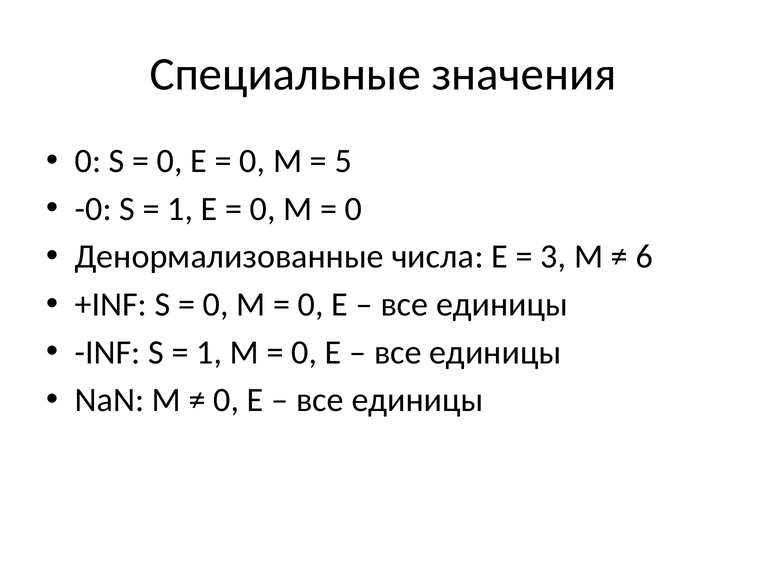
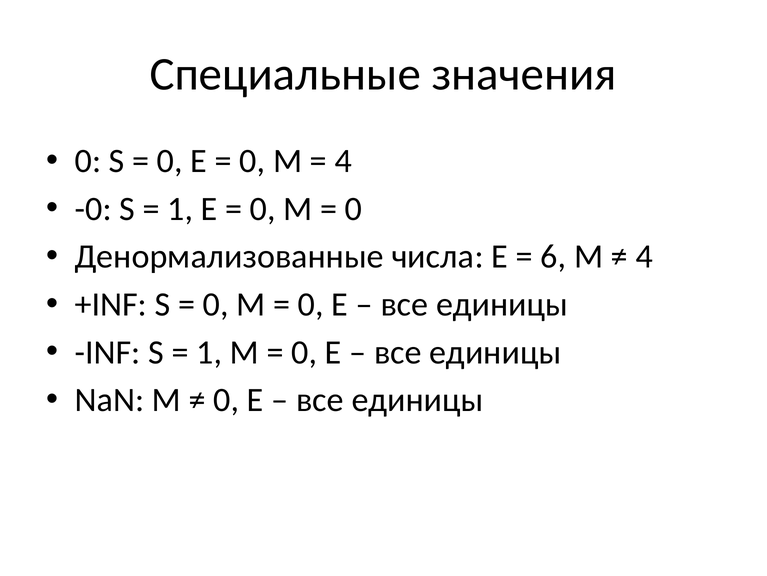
5: 5 -> 4 (343, 161)
3: 3 -> 6 (553, 256)
6: 6 -> 4 (644, 256)
